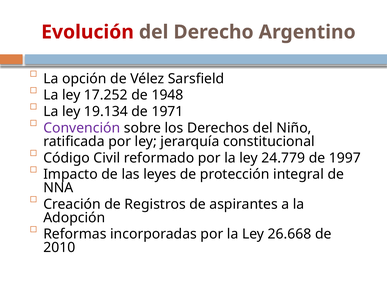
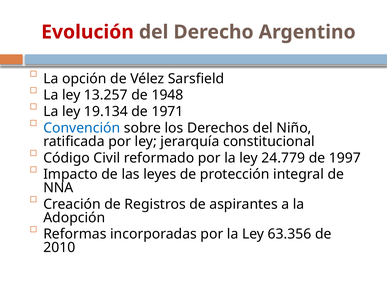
17.252: 17.252 -> 13.257 (106, 95)
Convención colour: purple -> blue (82, 128)
26.668: 26.668 -> 63.356 (290, 234)
